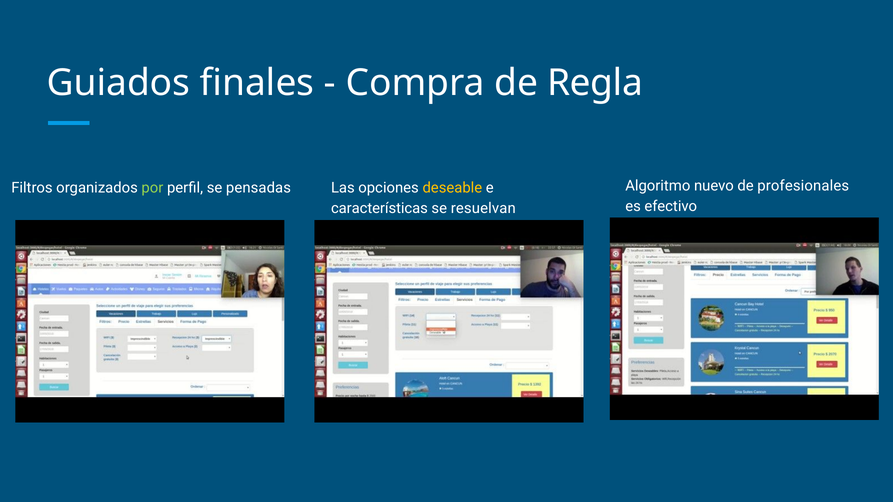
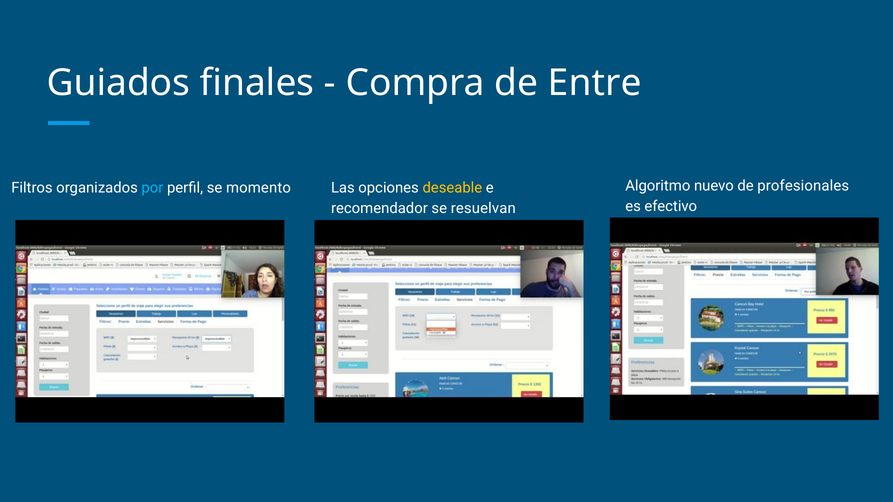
Regla: Regla -> Entre (595, 83)
por colour: light green -> light blue (152, 188)
pensadas: pensadas -> momento (258, 188)
características: características -> recomendador (379, 208)
